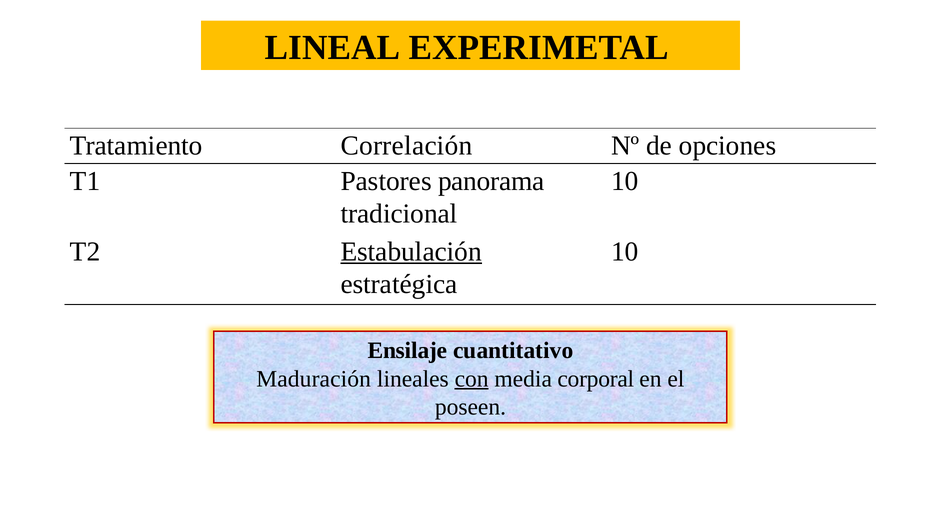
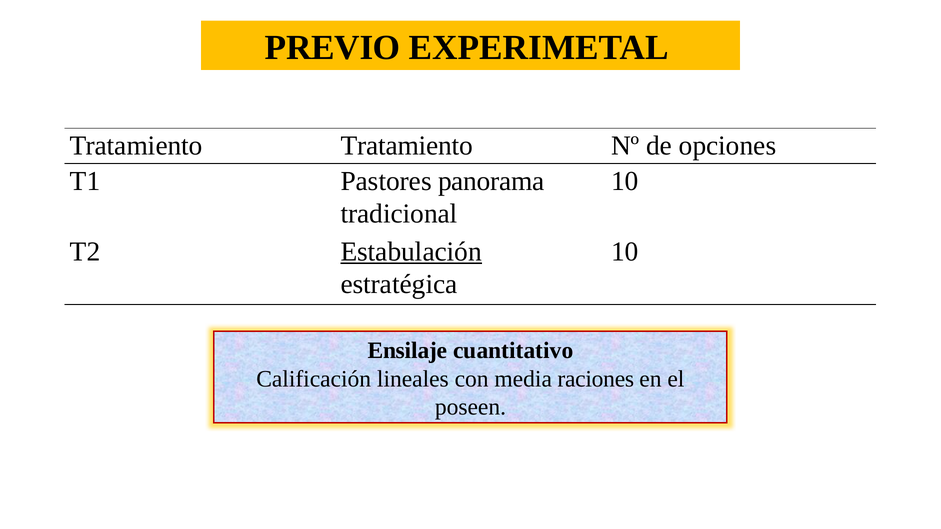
LINEAL: LINEAL -> PREVIO (333, 48)
Tratamiento Correlación: Correlación -> Tratamiento (407, 146)
Maduración: Maduración -> Calificación (314, 379)
con underline: present -> none (472, 379)
corporal: corporal -> raciones (596, 379)
